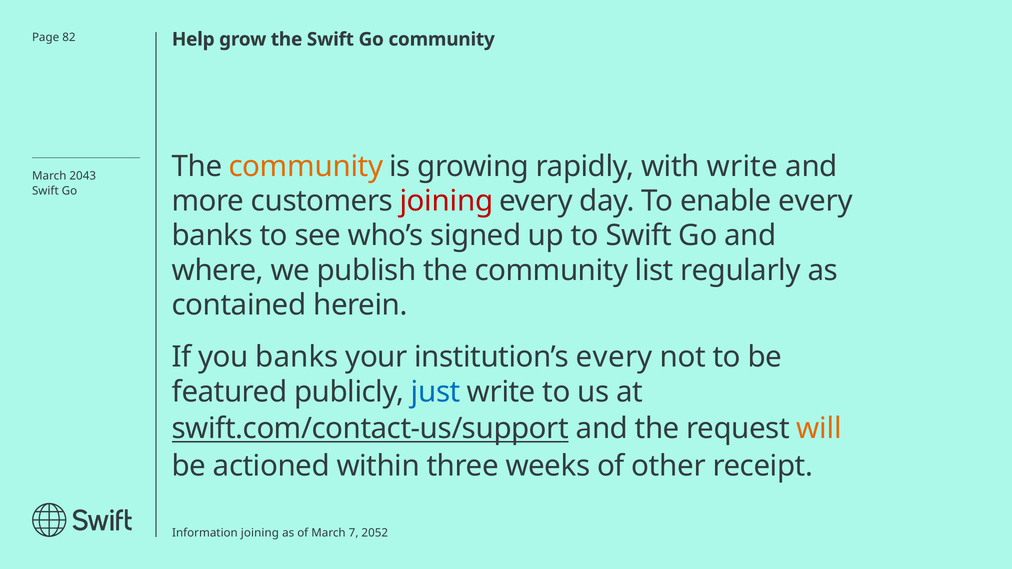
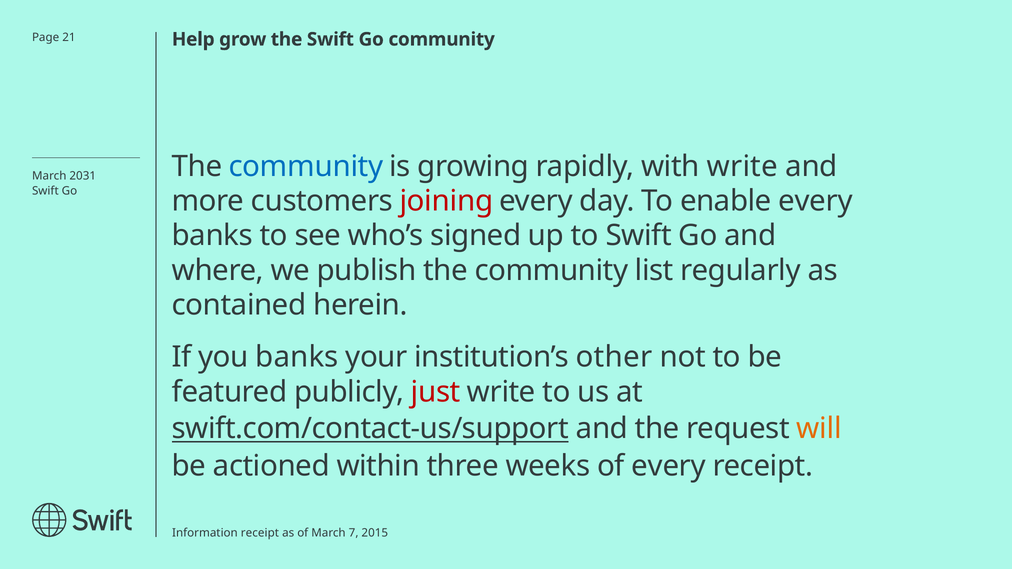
82: 82 -> 21 (69, 37)
community colour: orange -> blue (306, 166)
2043: 2043 -> 2031 (83, 176)
institution’s every: every -> other (614, 357)
just colour: blue -> red (436, 392)
of other: other -> every (669, 466)
Information joining: joining -> receipt (260, 533)
2052: 2052 -> 2015 (375, 533)
